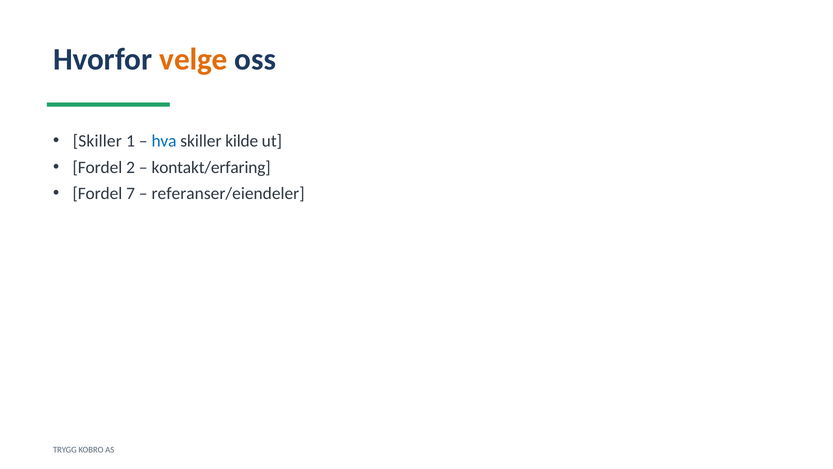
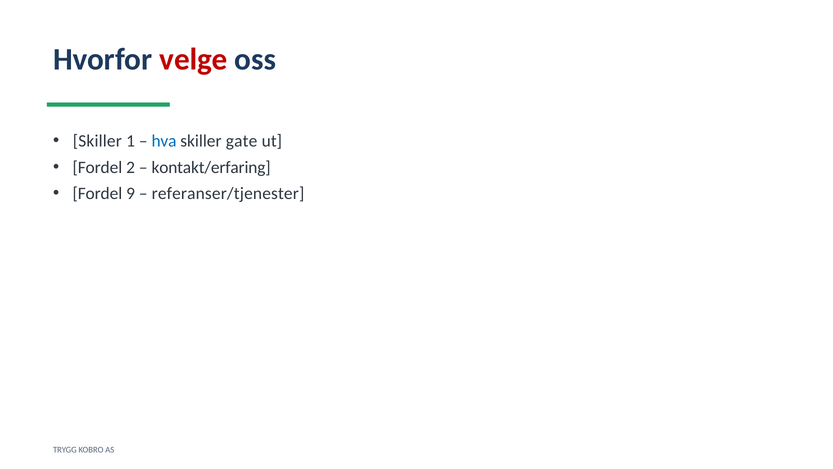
velge colour: orange -> red (193, 59)
kilde: kilde -> gate (242, 141)
7: 7 -> 9 (131, 193)
referanser/eiendeler: referanser/eiendeler -> referanser/tjenester (228, 193)
